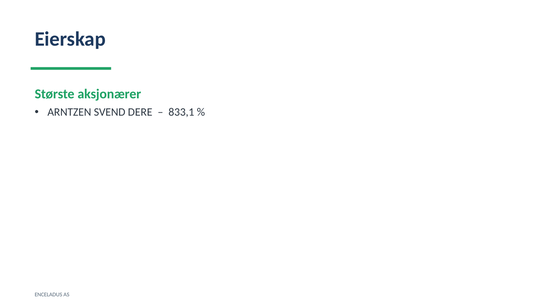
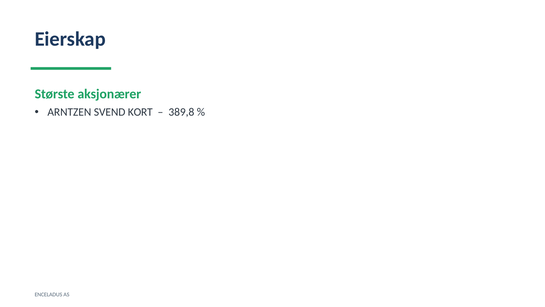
DERE: DERE -> KORT (140, 112)
833,1: 833,1 -> 389,8 (181, 112)
